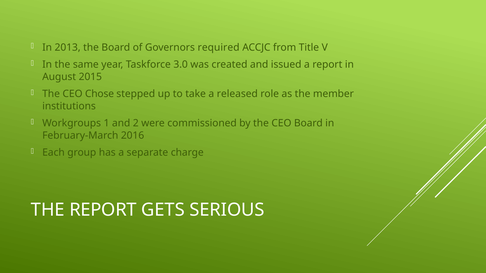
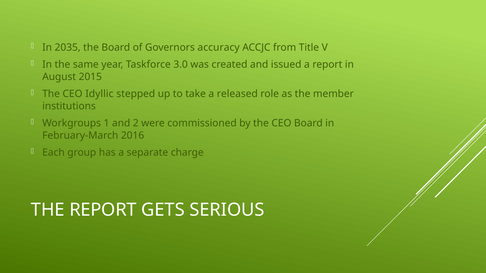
2013: 2013 -> 2035 (68, 47)
required: required -> accuracy (219, 47)
Chose: Chose -> Idyllic (99, 94)
